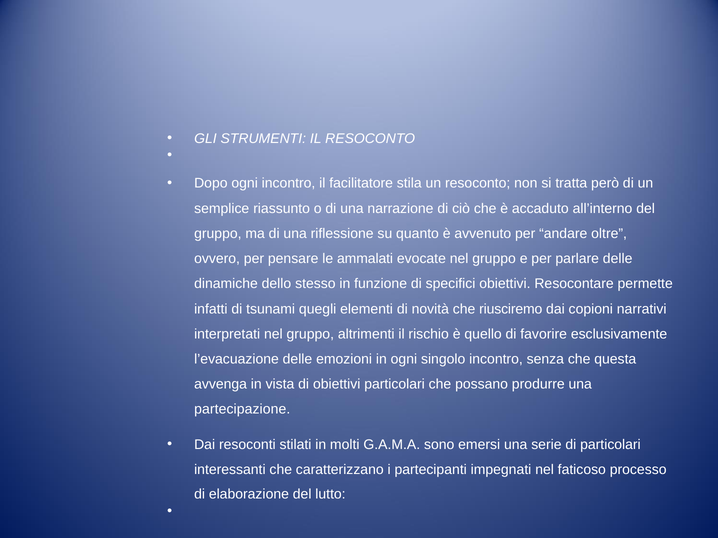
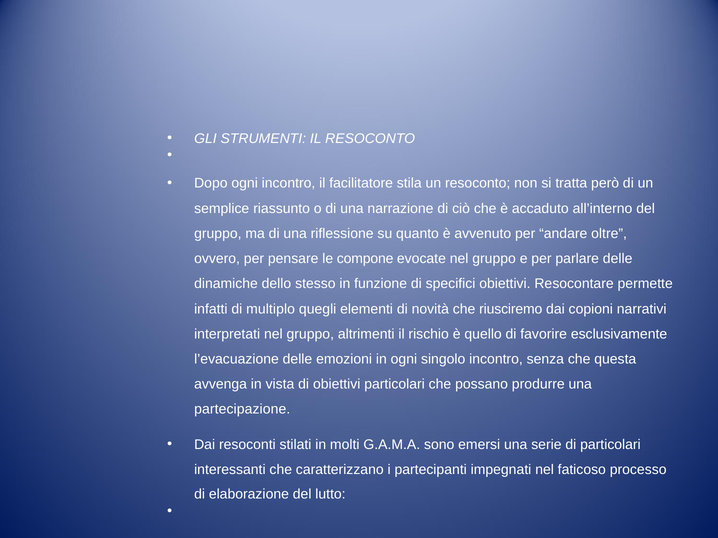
ammalati: ammalati -> compone (365, 259)
tsunami: tsunami -> multiplo (271, 309)
